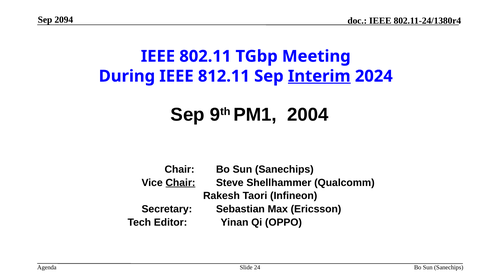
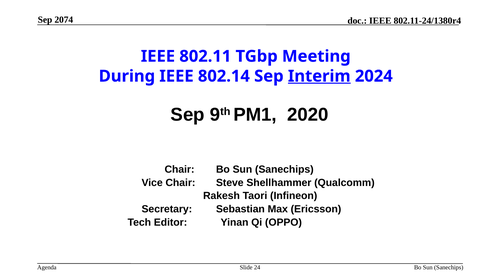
2094: 2094 -> 2074 (64, 20)
812.11: 812.11 -> 802.14 (224, 76)
2004: 2004 -> 2020 (308, 115)
Chair underline: present -> none (180, 183)
